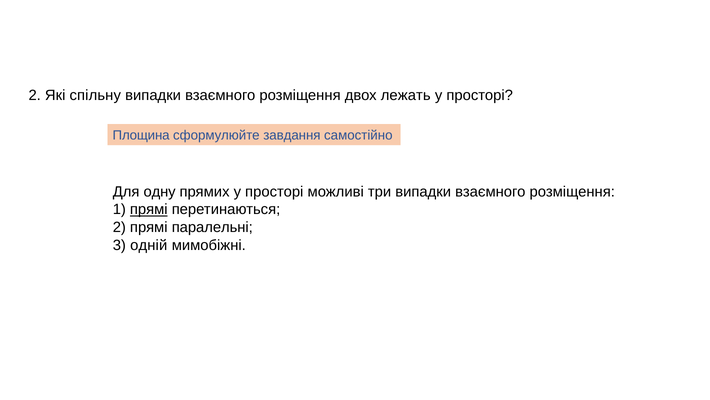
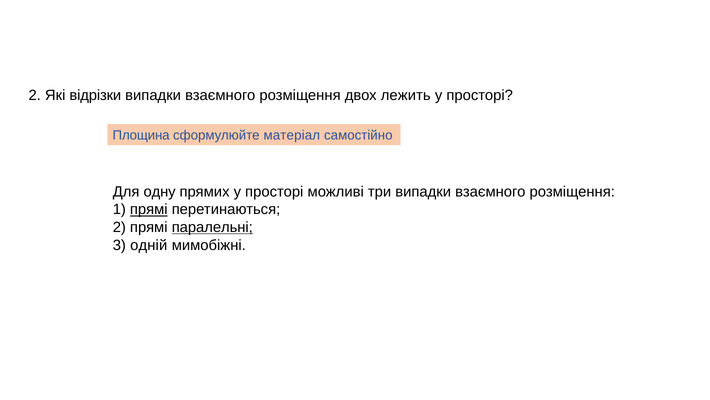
спільну: спільну -> відрізки (95, 95)
лежать: лежать -> лежить (406, 95)
завдання: завдання -> матеріал (292, 135)
паралельні underline: none -> present (212, 227)
